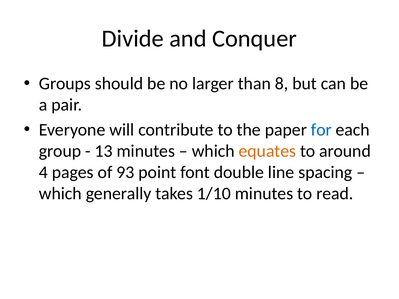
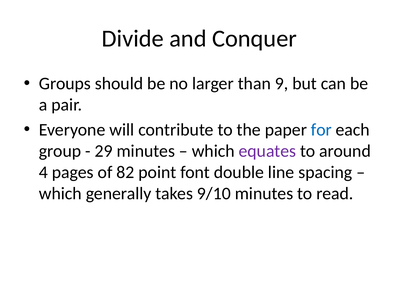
8: 8 -> 9 (282, 84)
13: 13 -> 29 (104, 151)
equates colour: orange -> purple (267, 151)
93: 93 -> 82 (125, 172)
1/10: 1/10 -> 9/10 (214, 194)
